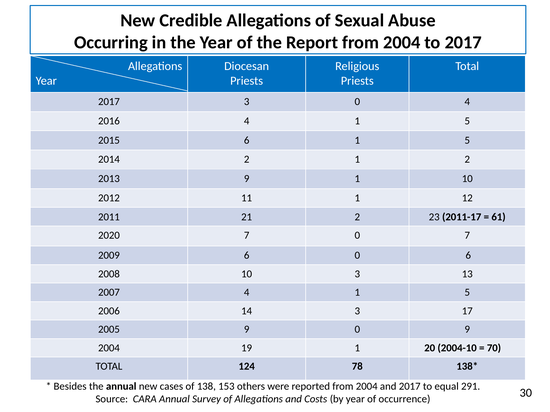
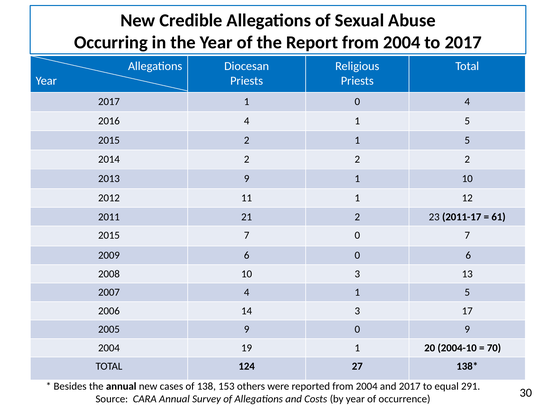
2017 3: 3 -> 1 (247, 102)
2015 6: 6 -> 2 (247, 140)
2014 2 1: 1 -> 2 (357, 160)
2020: 2020 -> 2015 (109, 236)
78: 78 -> 27 (357, 367)
